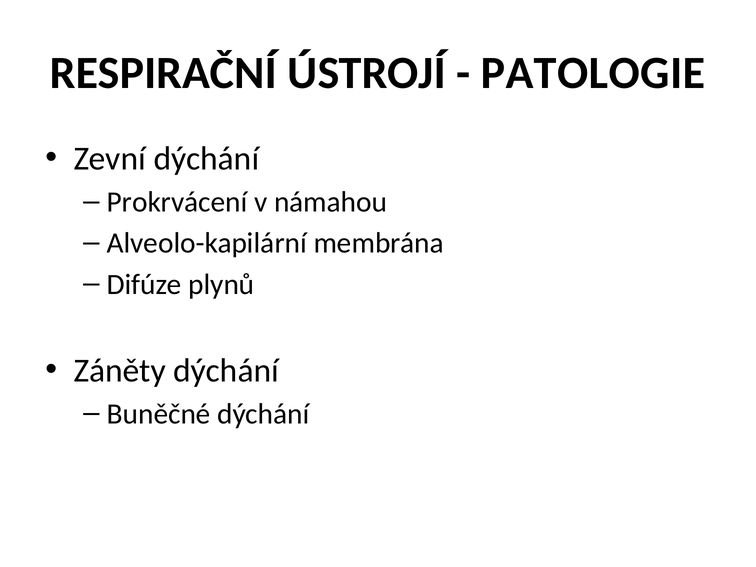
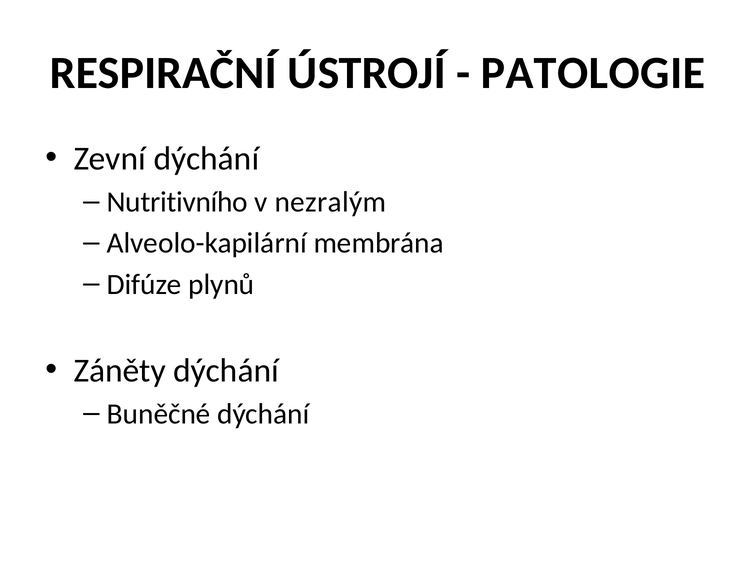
Prokrvácení: Prokrvácení -> Nutritivního (177, 202)
námahou: námahou -> nezralým (330, 202)
